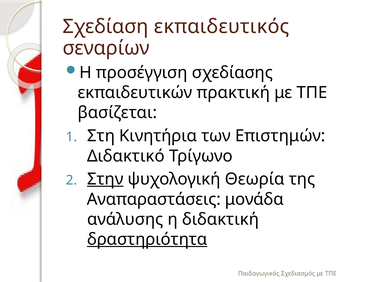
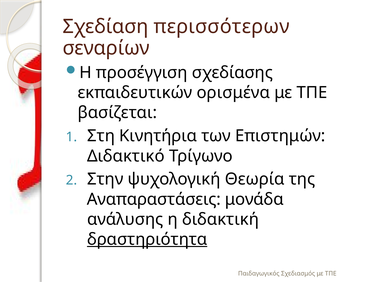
εκπαιδευτικός: εκπαιδευτικός -> περισσότερων (222, 27)
πρακτική: πρακτική -> ορισμένα (233, 92)
Στην underline: present -> none (105, 179)
